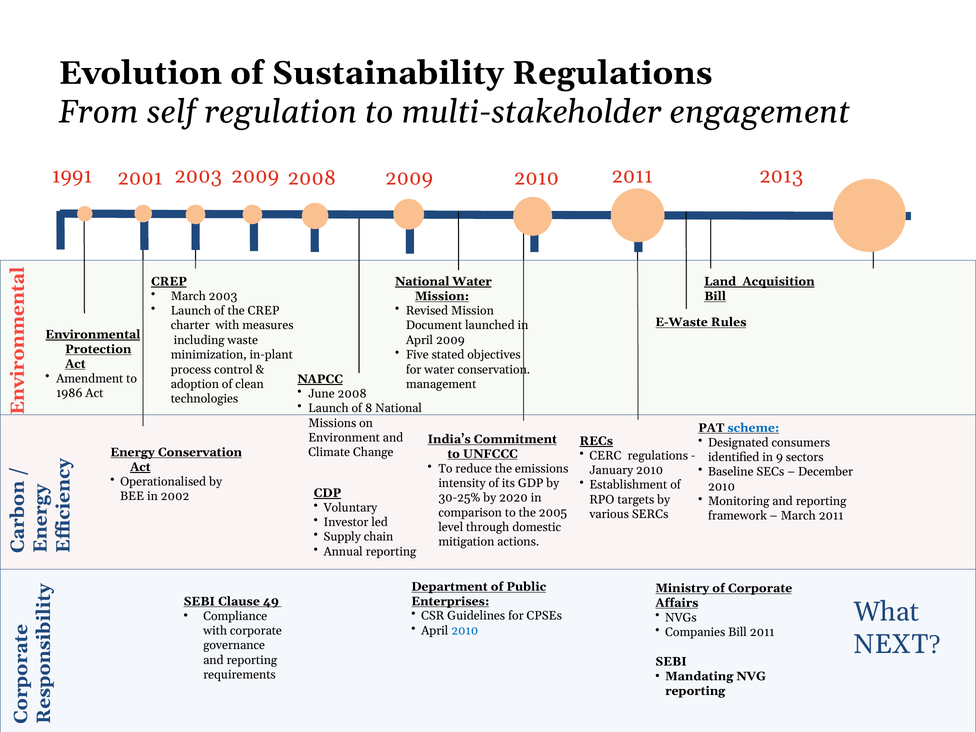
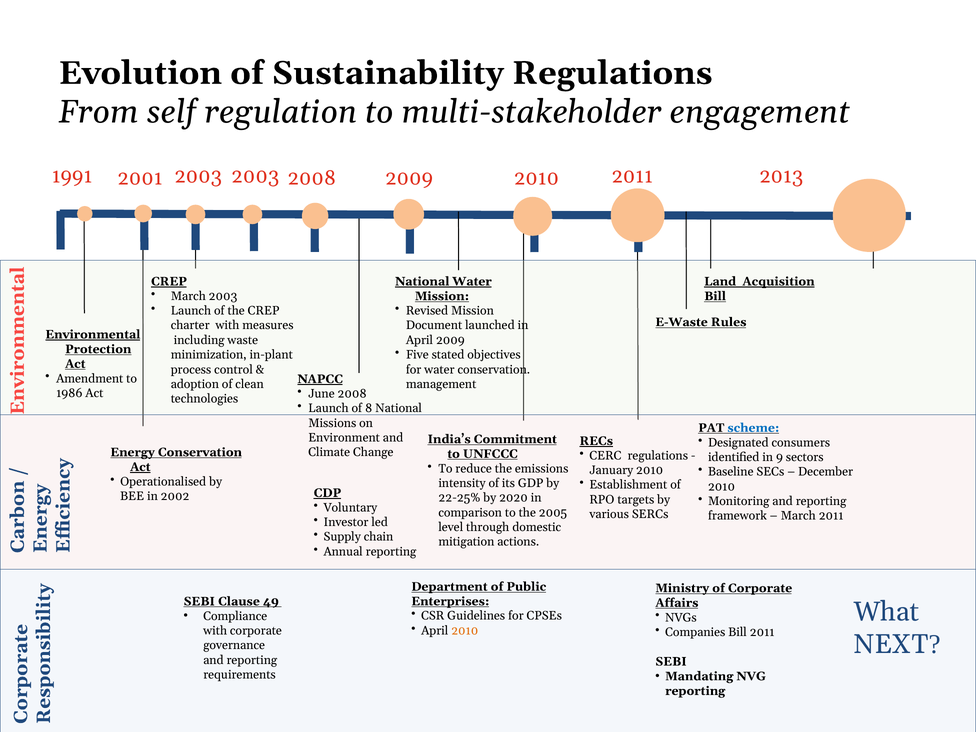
2009: 2009 -> 2003 (255, 176)
30-25%: 30-25% -> 22-25% (459, 498)
2010 colour: blue -> orange (465, 631)
